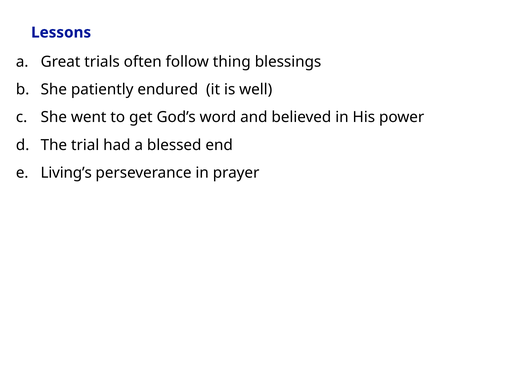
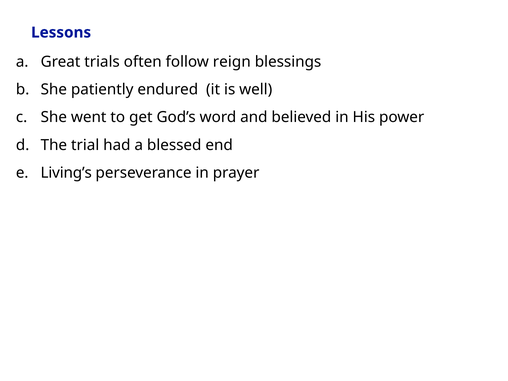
thing: thing -> reign (232, 62)
